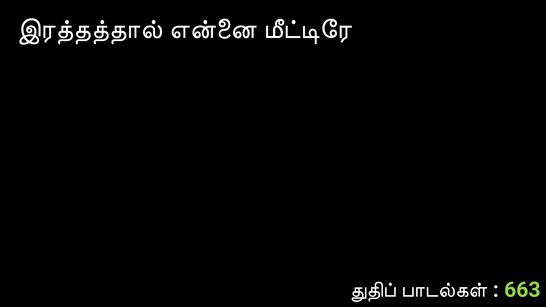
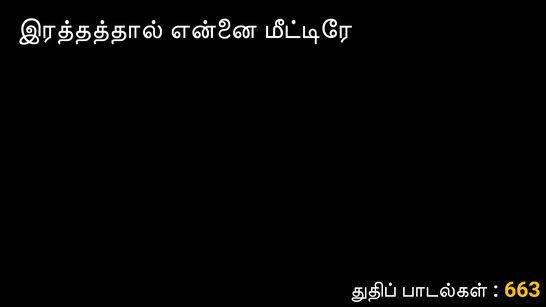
663 colour: light green -> yellow (522, 290)
